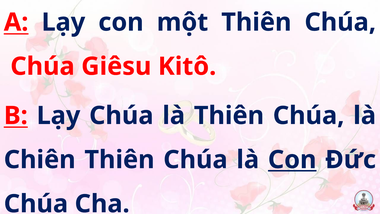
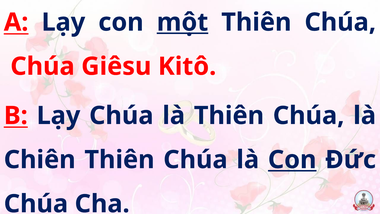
một underline: none -> present (182, 22)
